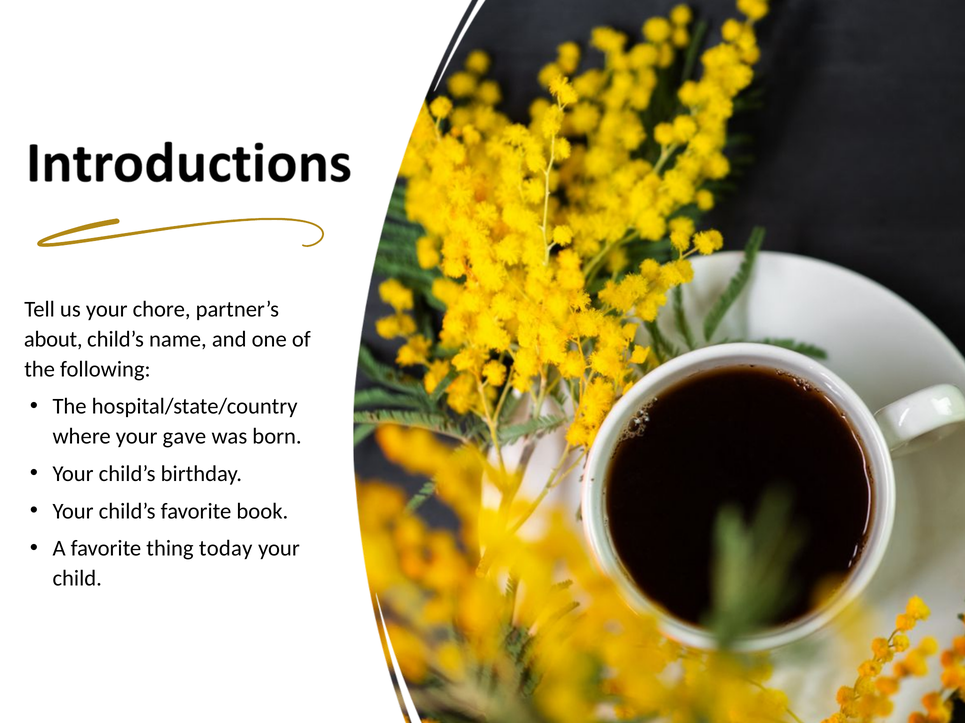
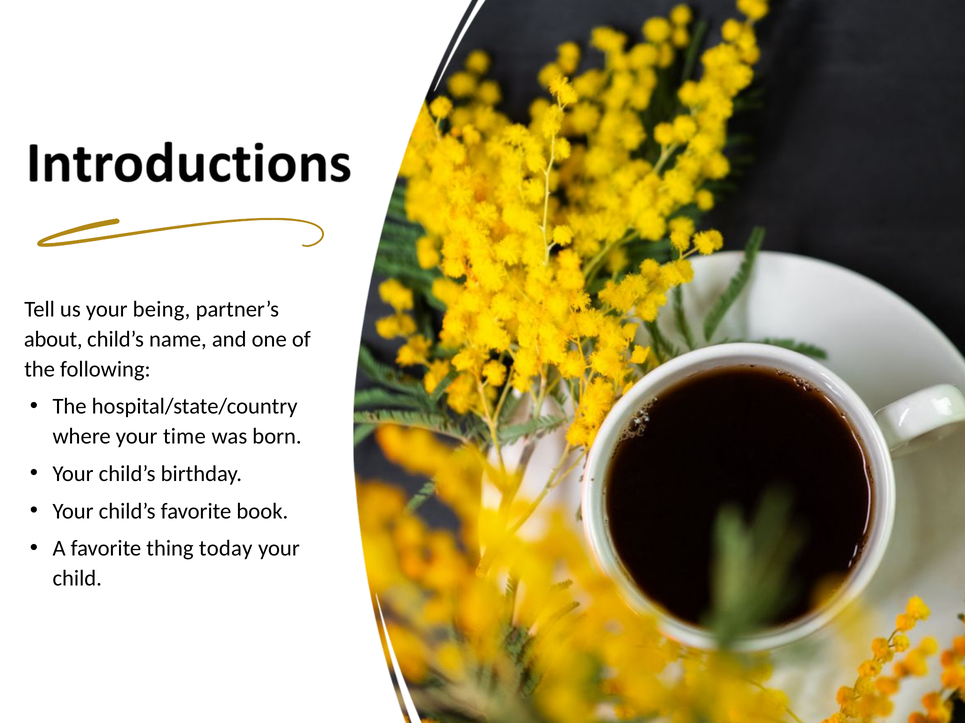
chore: chore -> being (162, 310)
gave: gave -> time (184, 437)
